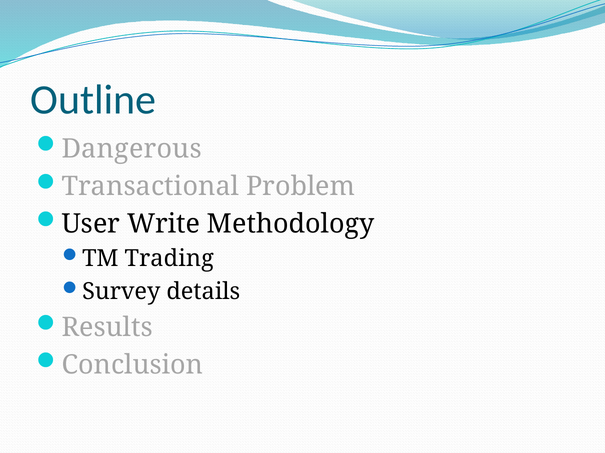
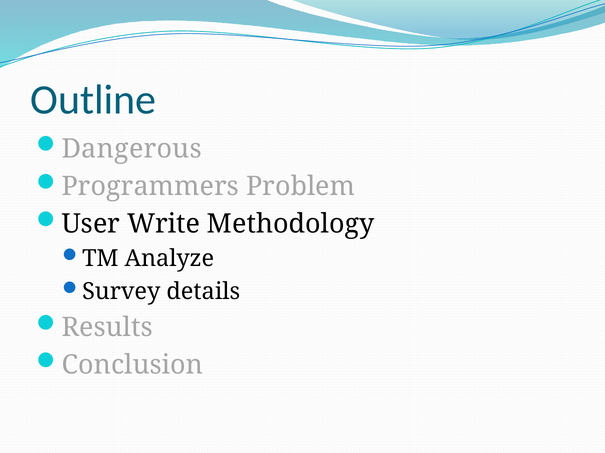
Transactional: Transactional -> Programmers (150, 187)
Trading: Trading -> Analyze (169, 259)
